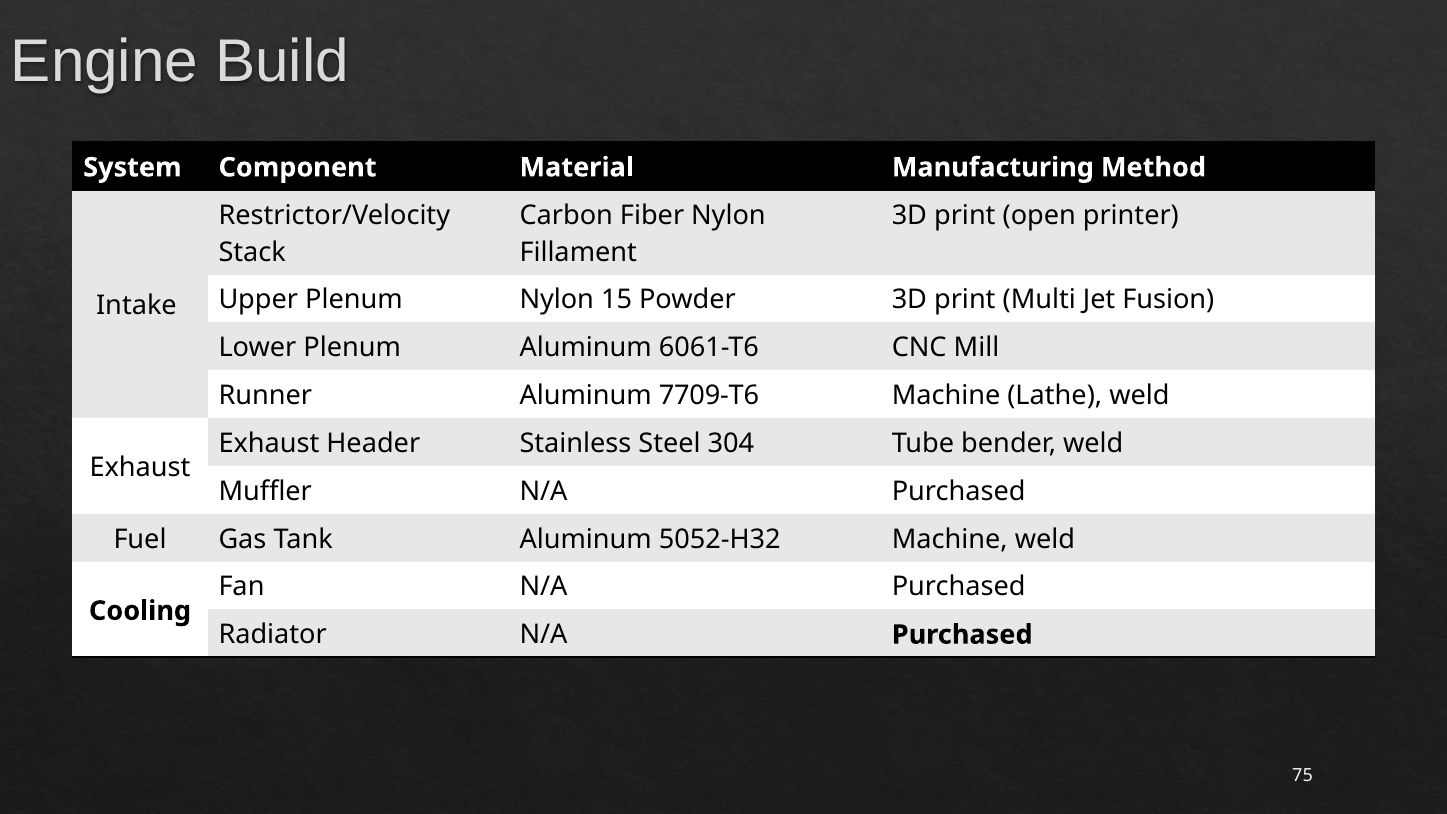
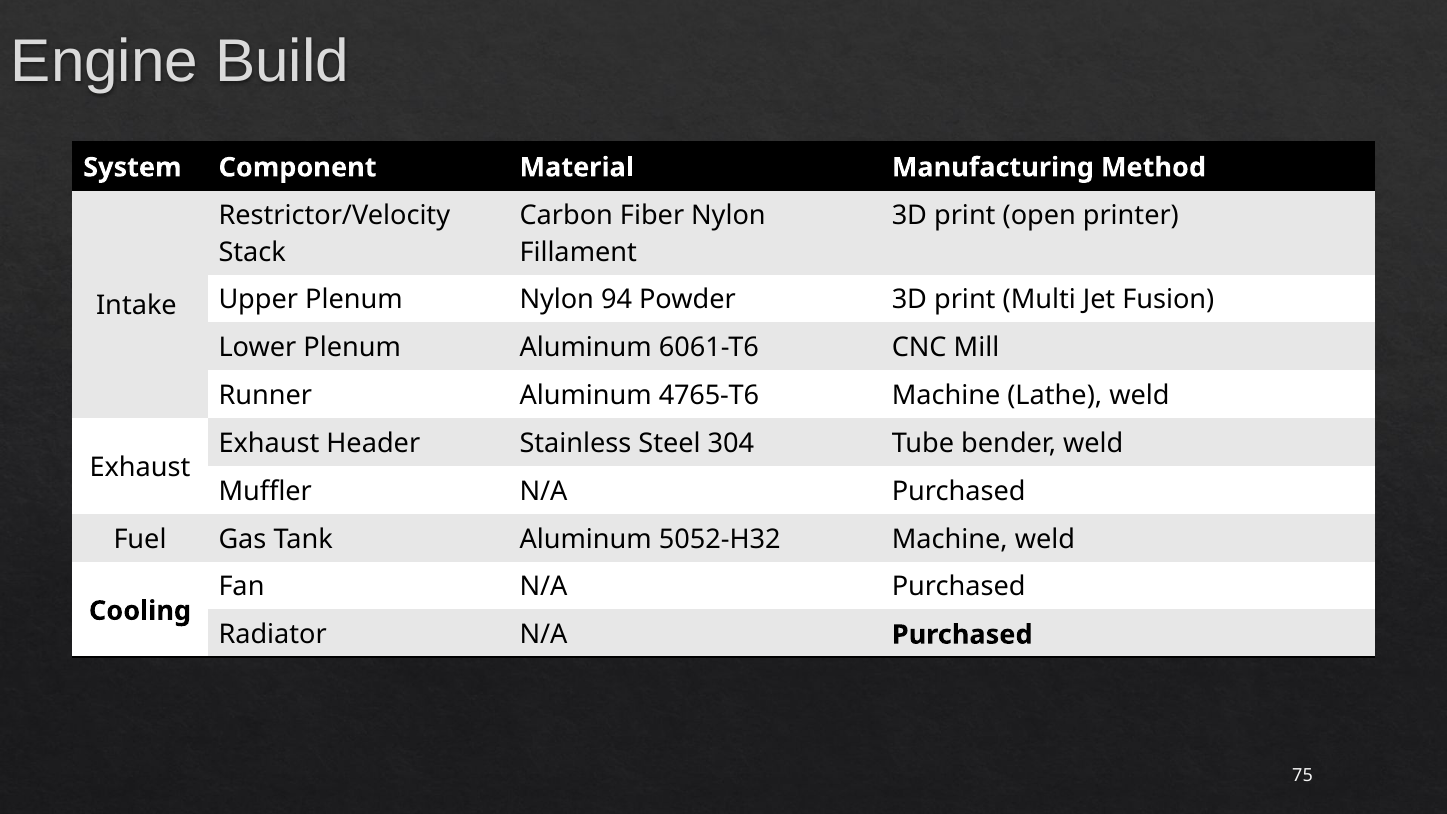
15: 15 -> 94 (617, 300)
7709-T6: 7709-T6 -> 4765-T6 (709, 396)
